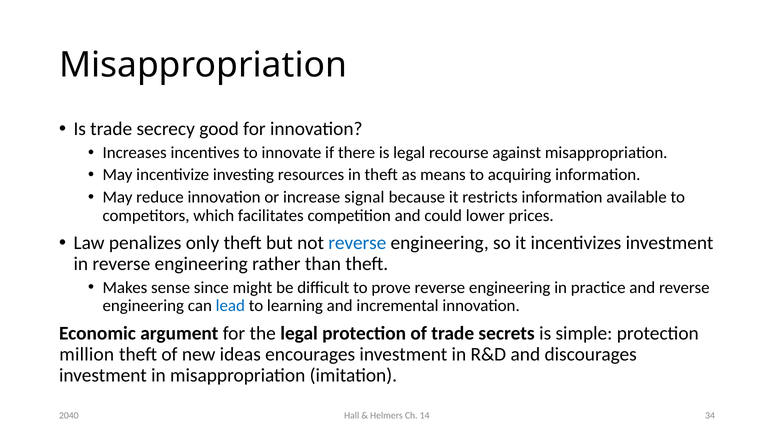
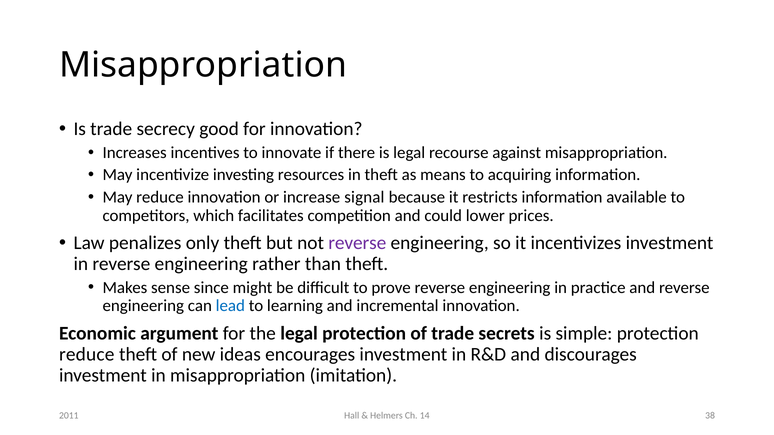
reverse colour: blue -> purple (357, 243)
million: million -> reduce (87, 355)
34: 34 -> 38 (710, 416)
2040: 2040 -> 2011 (69, 416)
